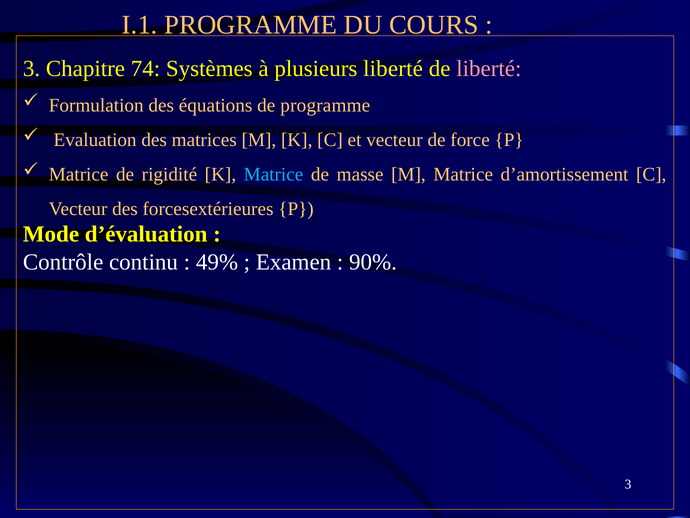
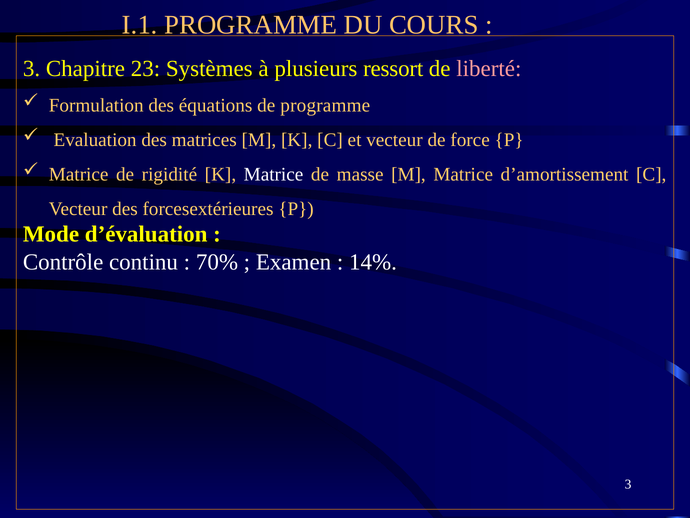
74: 74 -> 23 (145, 69)
plusieurs liberté: liberté -> ressort (393, 69)
Matrice colour: light blue -> white (274, 174)
49%: 49% -> 70% (217, 262)
90%: 90% -> 14% (373, 262)
